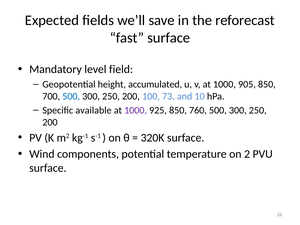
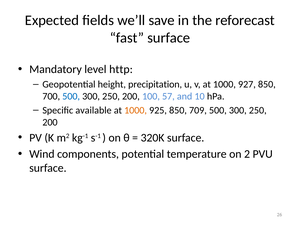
field: field -> http (121, 69)
accumulated: accumulated -> precipitation (155, 84)
905: 905 -> 927 (247, 84)
73: 73 -> 57 (168, 96)
1000 colour: purple -> orange (136, 110)
760: 760 -> 709 (198, 110)
